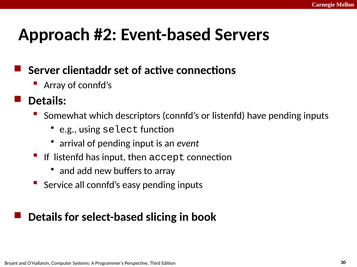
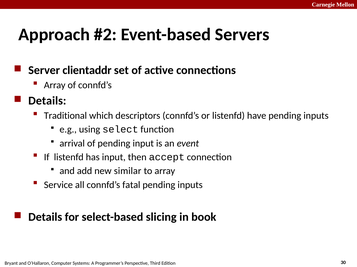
Somewhat: Somewhat -> Traditional (65, 116)
buffers: buffers -> similar (128, 171)
easy: easy -> fatal (131, 185)
